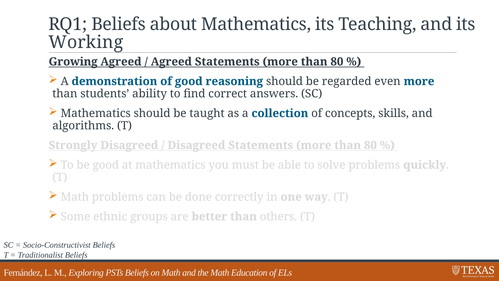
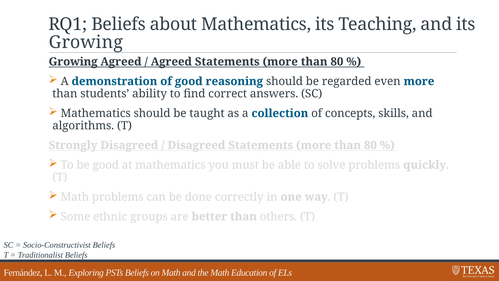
Working: Working -> Growing (86, 42)
